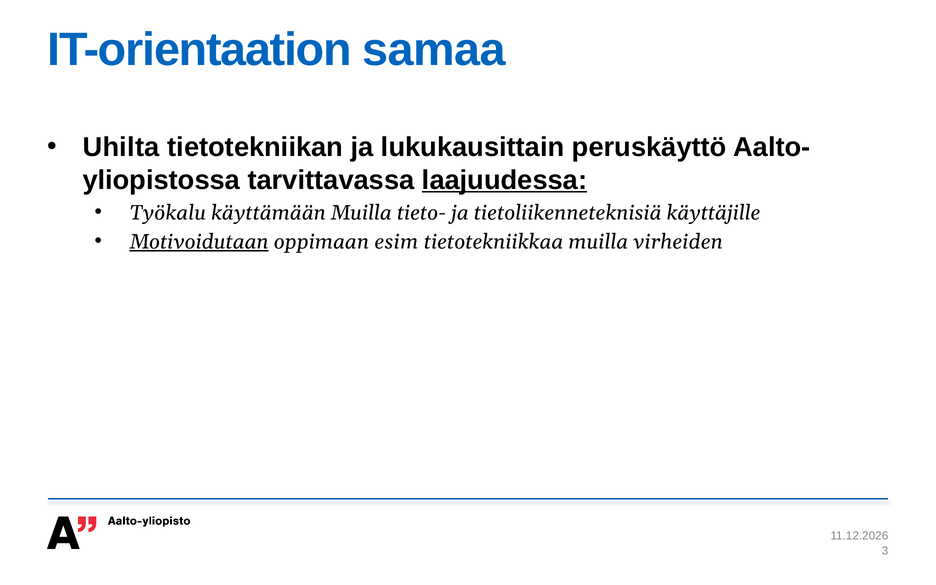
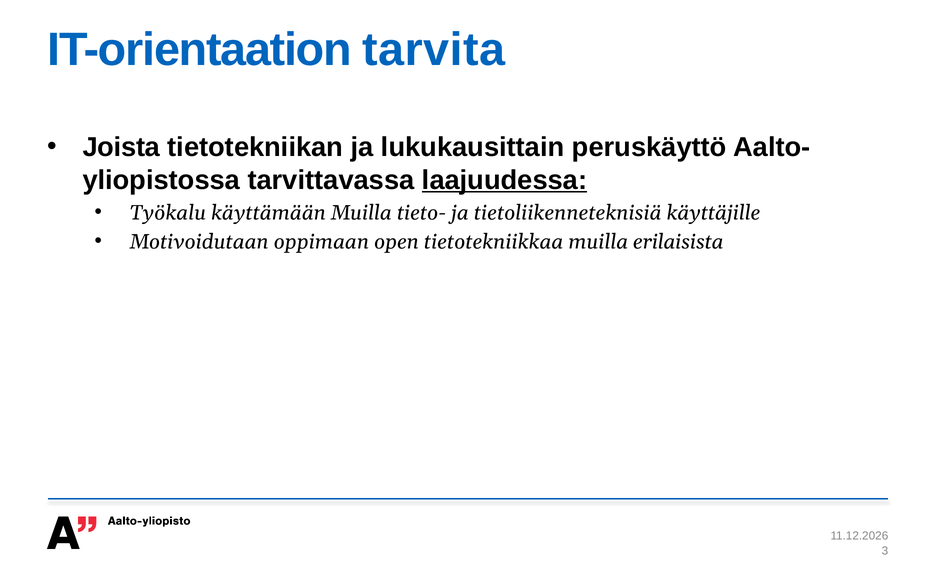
samaa: samaa -> tarvita (434, 50)
Uhilta: Uhilta -> Joista (121, 147)
Motivoidutaan underline: present -> none (199, 242)
esim: esim -> open (397, 242)
virheiden: virheiden -> erilaisista (678, 242)
